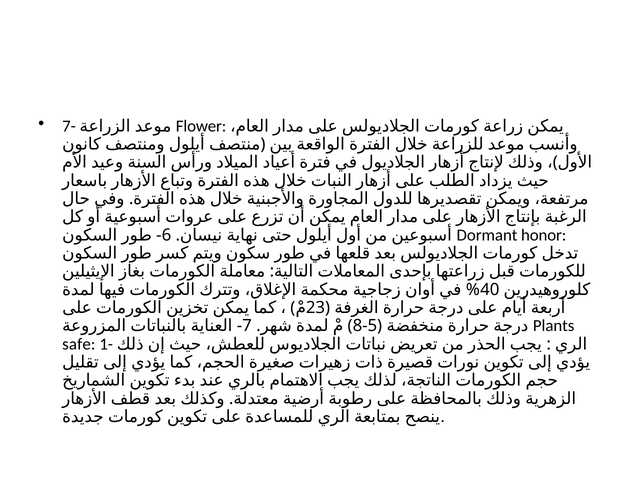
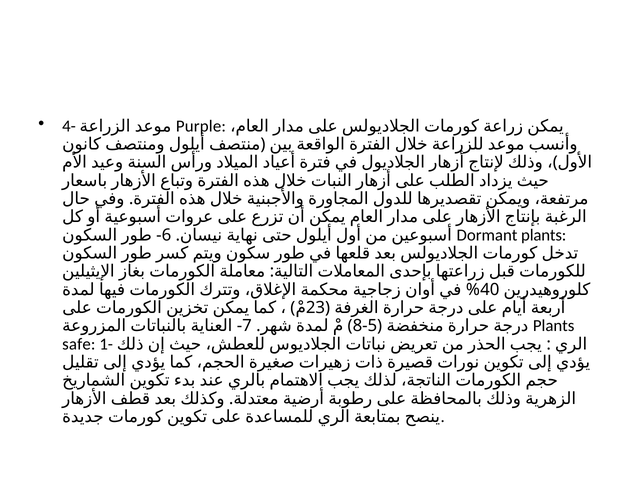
7-: 7- -> 4- (69, 126)
Flower: Flower -> Purple (201, 126)
Dormant honor: honor -> plants (544, 235)
